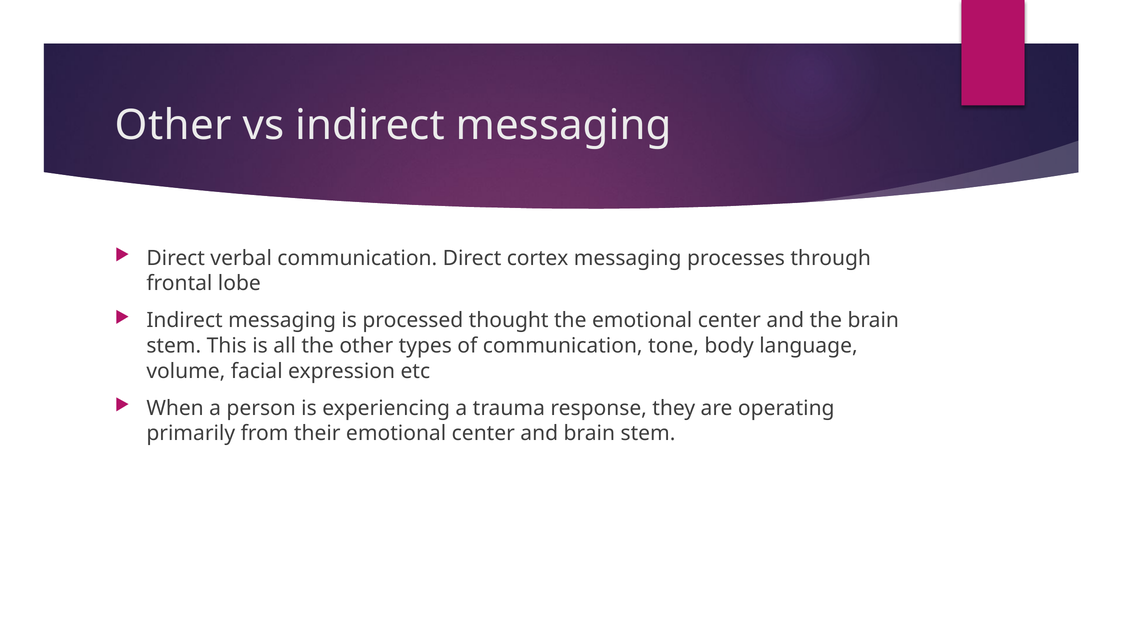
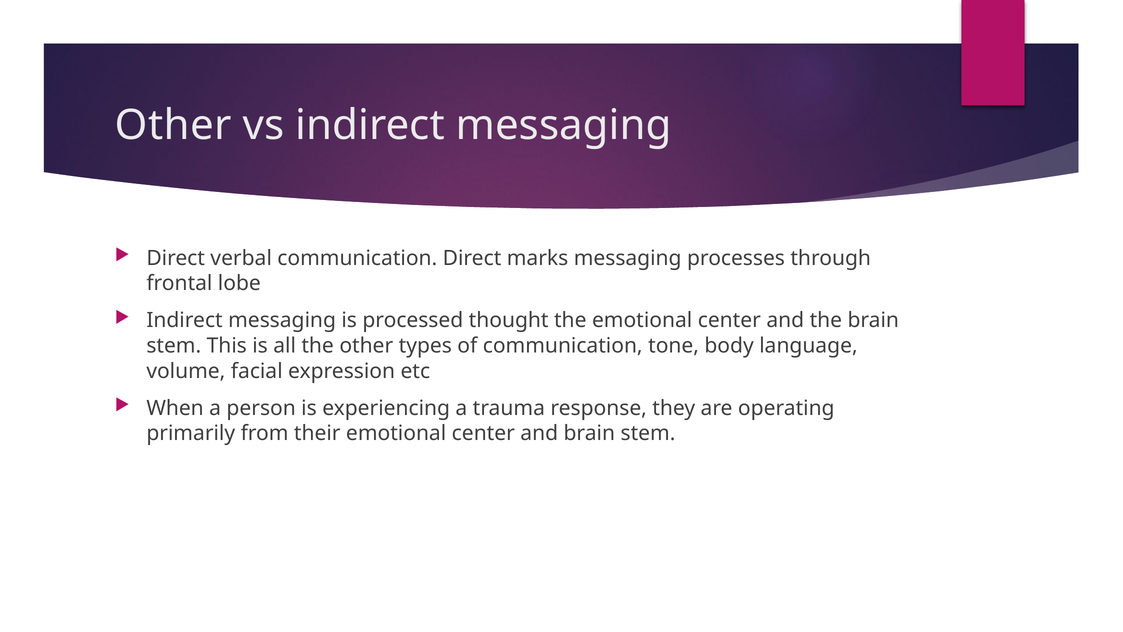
cortex: cortex -> marks (538, 258)
